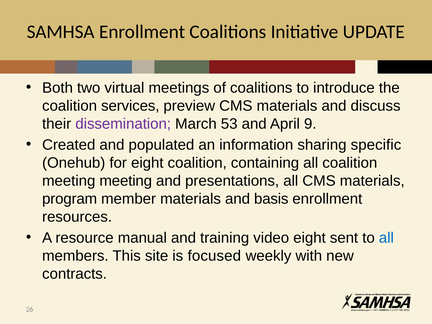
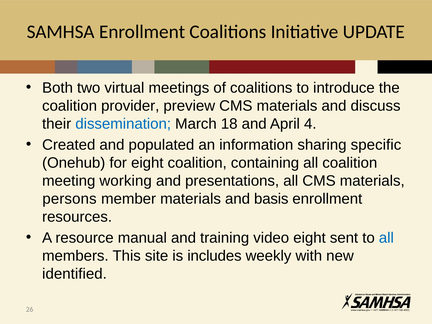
services: services -> provider (130, 106)
dissemination colour: purple -> blue (123, 124)
53: 53 -> 18 (229, 124)
9: 9 -> 4 (310, 124)
meeting meeting: meeting -> working (126, 181)
program: program -> persons (69, 199)
focused: focused -> includes (214, 256)
contracts: contracts -> identified (75, 274)
